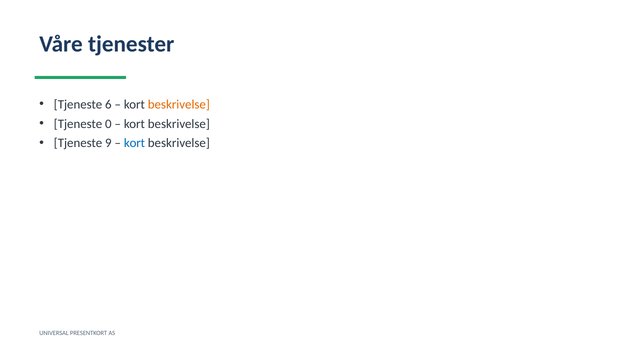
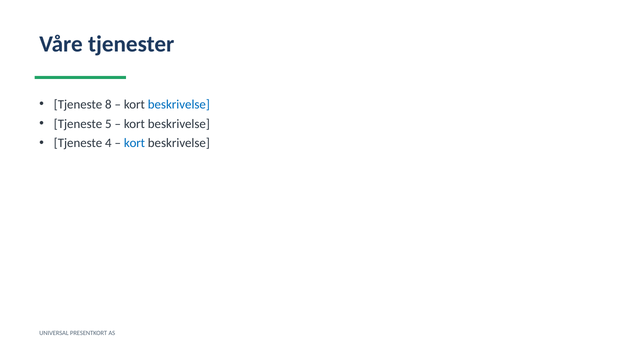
6: 6 -> 8 (108, 105)
beskrivelse colour: orange -> blue (179, 105)
0: 0 -> 5 (108, 124)
9: 9 -> 4 (108, 143)
